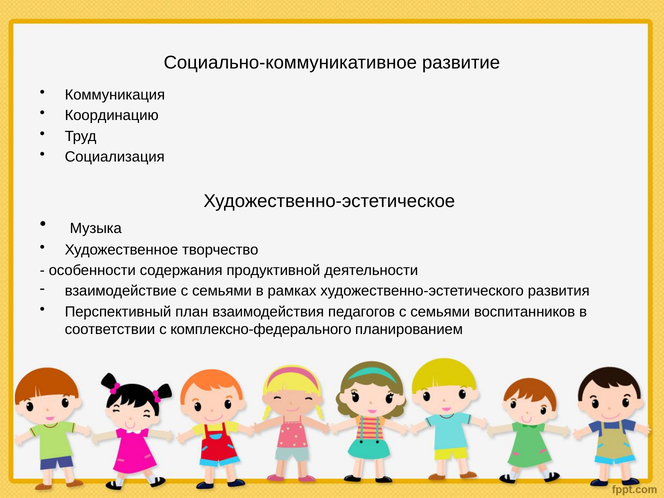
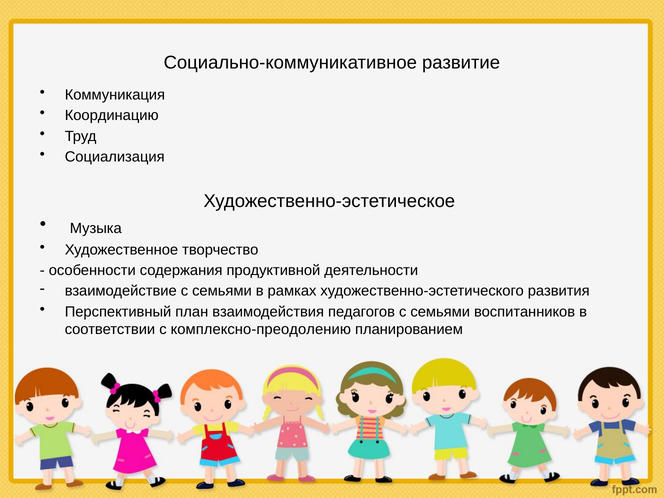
комплексно-федерального: комплексно-федерального -> комплексно-преодолению (261, 329)
